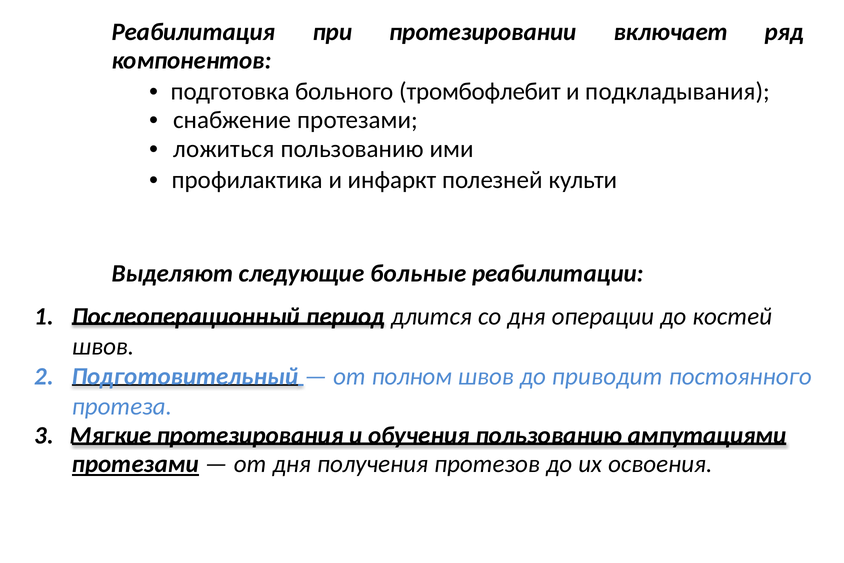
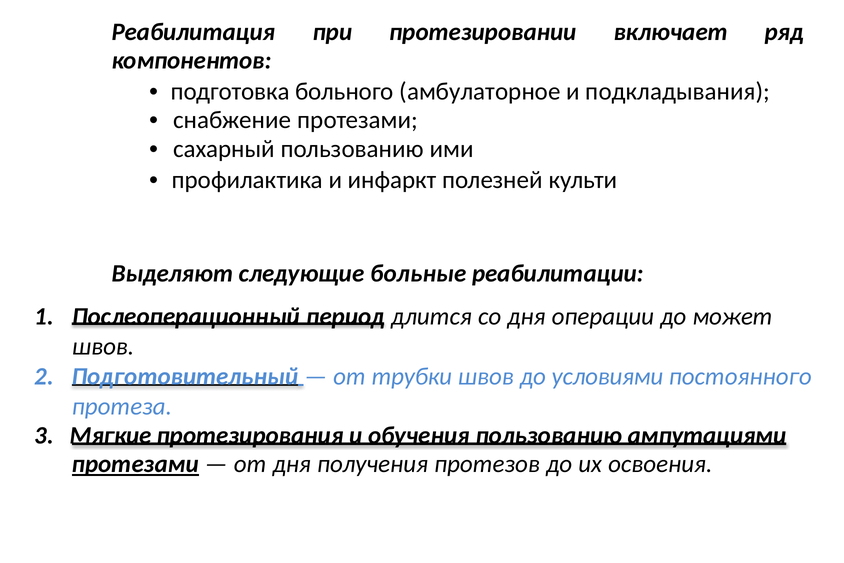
тромбофлебит: тромбофлебит -> амбулаторное (480, 91)
ложиться: ложиться -> сахарный (224, 149)
костей: костей -> может (732, 316)
полном: полном -> трубки (412, 376)
приводит: приводит -> условиями (607, 376)
